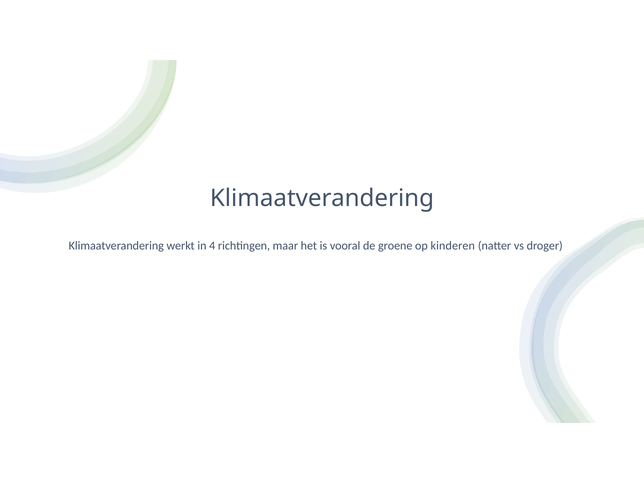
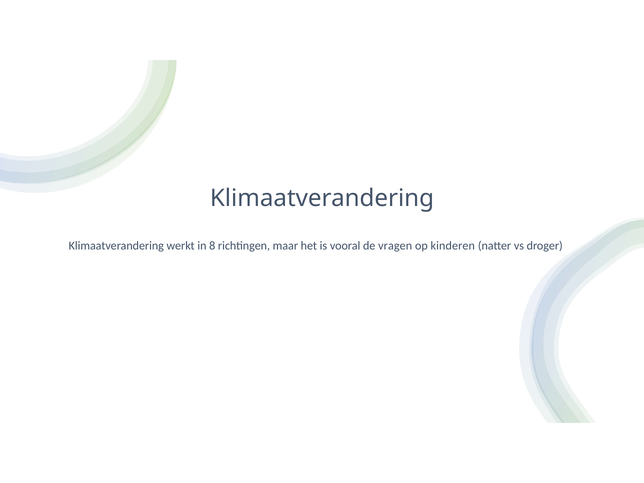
4: 4 -> 8 (212, 246)
groene: groene -> vragen (395, 246)
